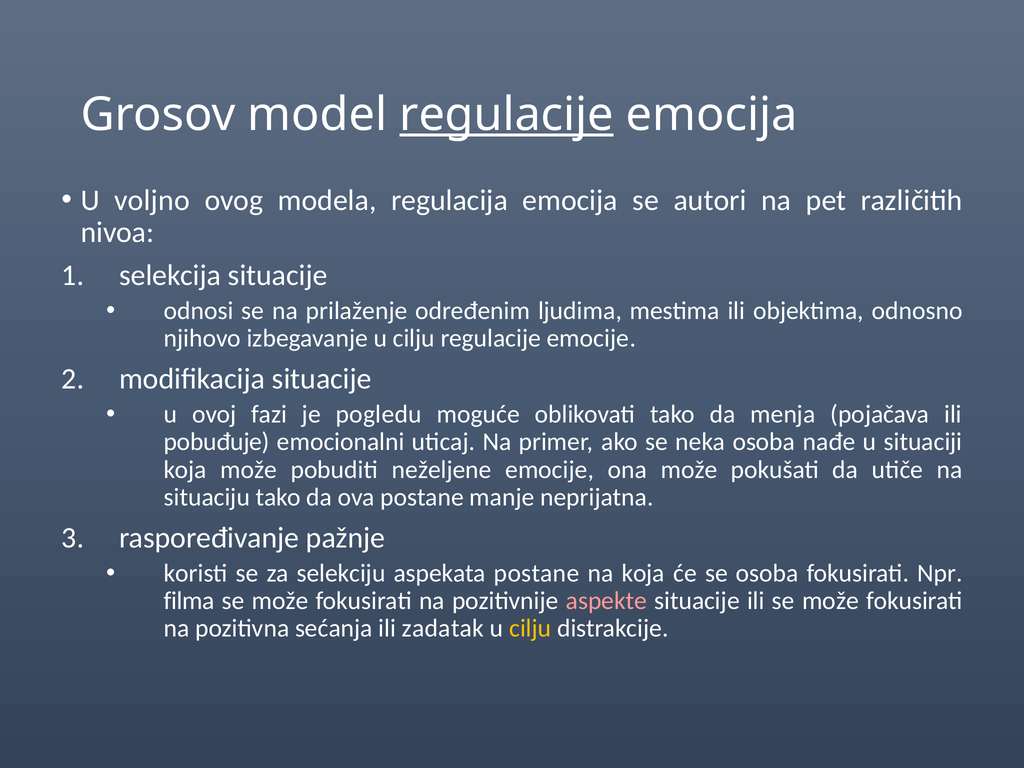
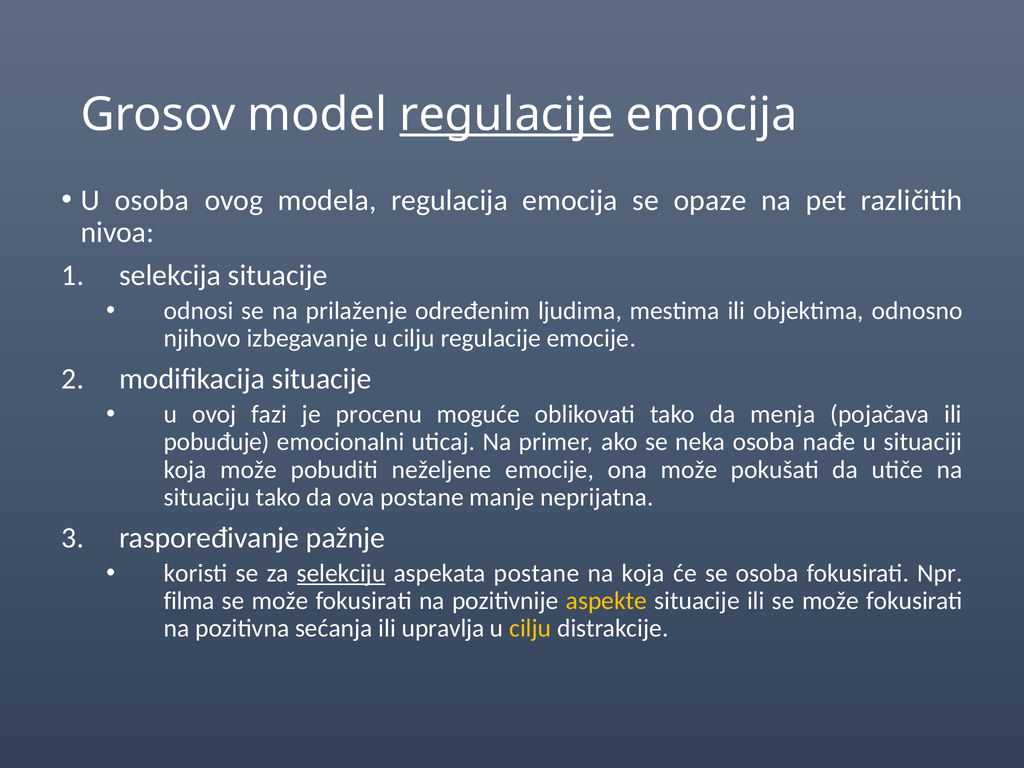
U voljno: voljno -> osoba (152, 200)
autori: autori -> opaze (710, 200)
pogledu: pogledu -> procenu (379, 414)
selekciju underline: none -> present (341, 573)
aspekte colour: pink -> yellow (606, 601)
zadatak: zadatak -> upravlja (443, 629)
